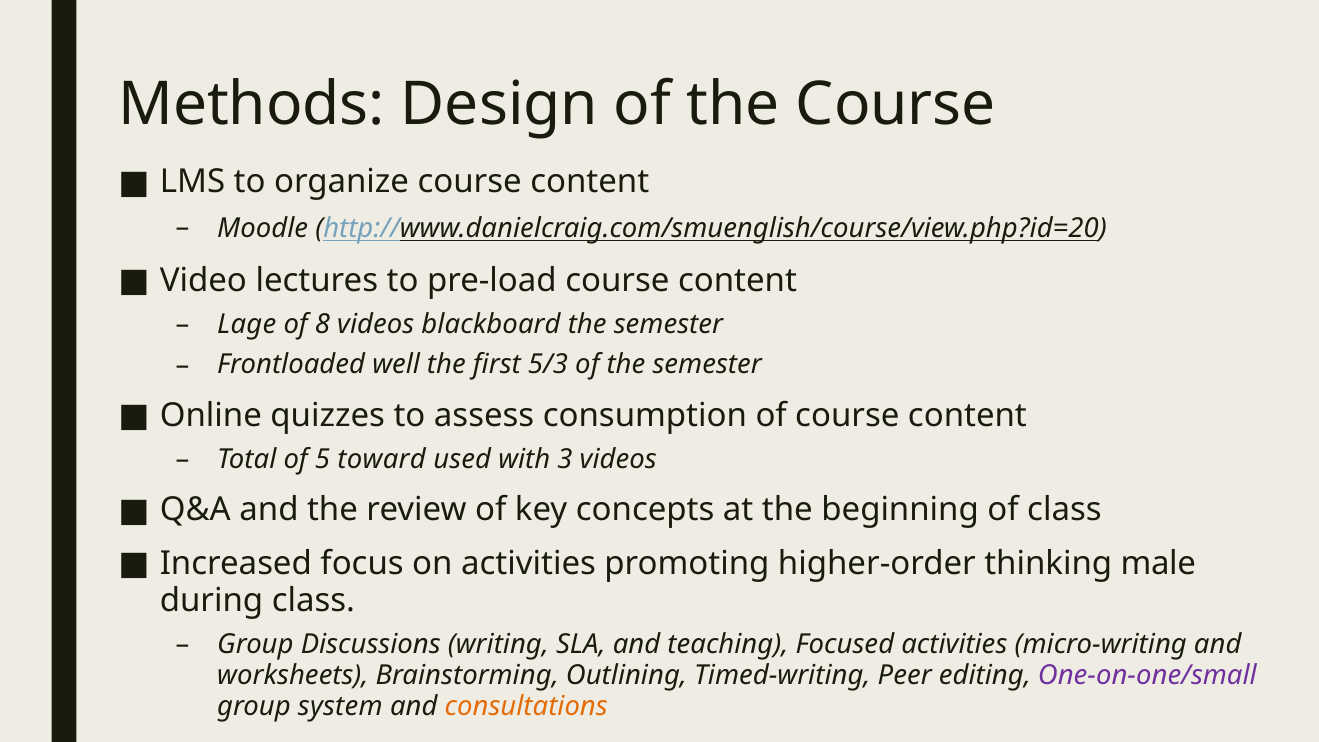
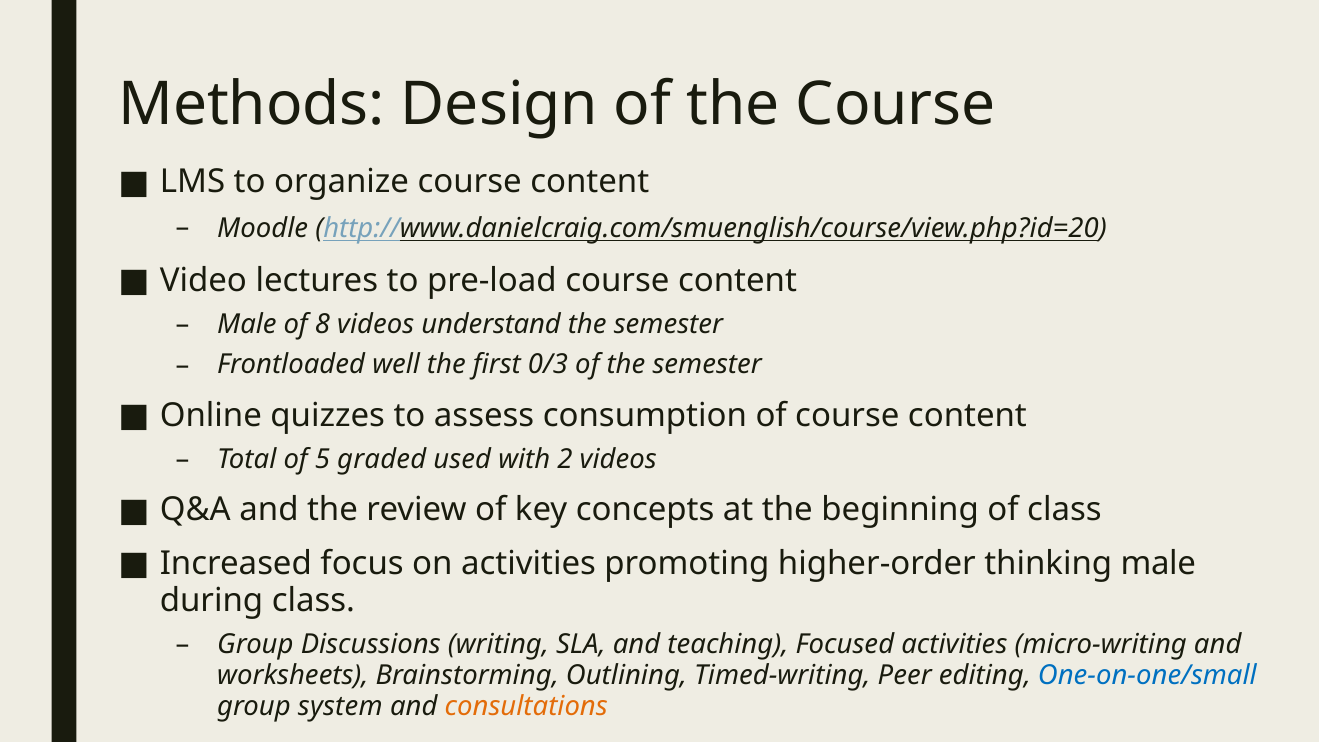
Lage: Lage -> Male (247, 324)
blackboard: blackboard -> understand (491, 324)
5/3: 5/3 -> 0/3 (548, 365)
toward: toward -> graded (382, 459)
3: 3 -> 2 (565, 459)
One-on-one/small colour: purple -> blue (1147, 675)
